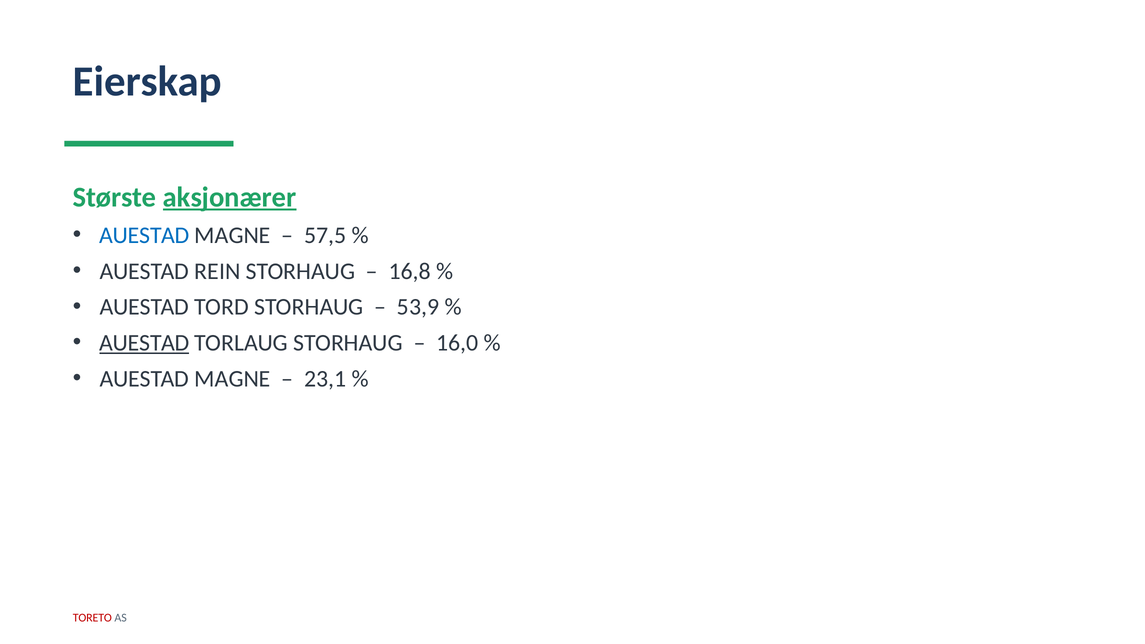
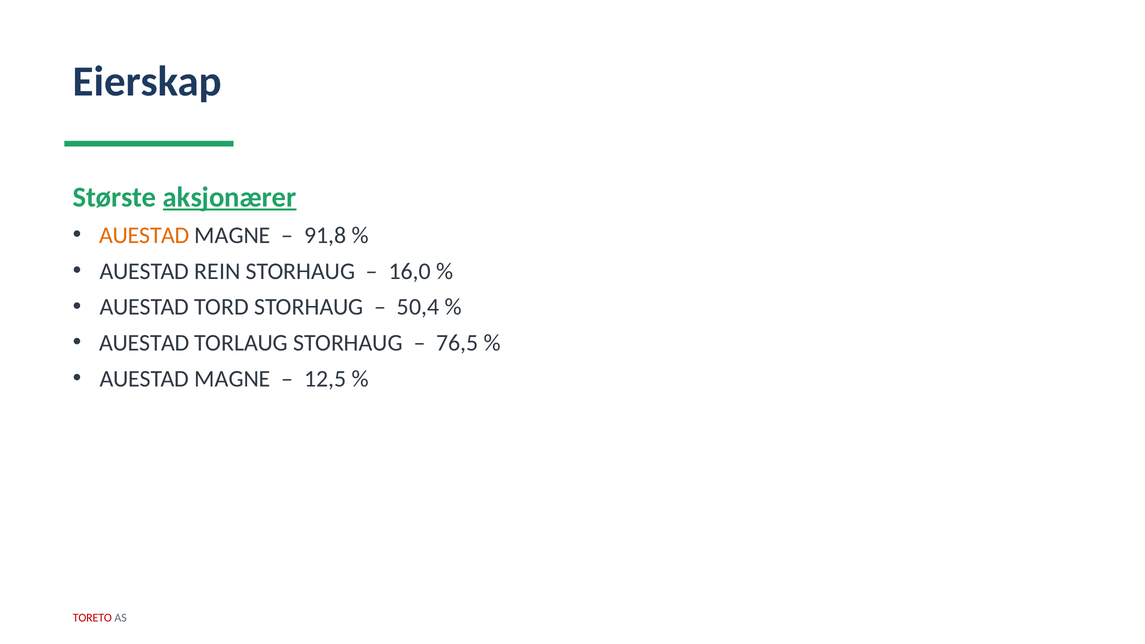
AUESTAD colour: blue -> orange (144, 235)
57,5: 57,5 -> 91,8 (325, 235)
16,8: 16,8 -> 16,0 (410, 271)
53,9: 53,9 -> 50,4 (418, 307)
AUESTAD underline: present -> none (144, 343)
16,0: 16,0 -> 76,5 (457, 343)
23,1: 23,1 -> 12,5 (325, 379)
